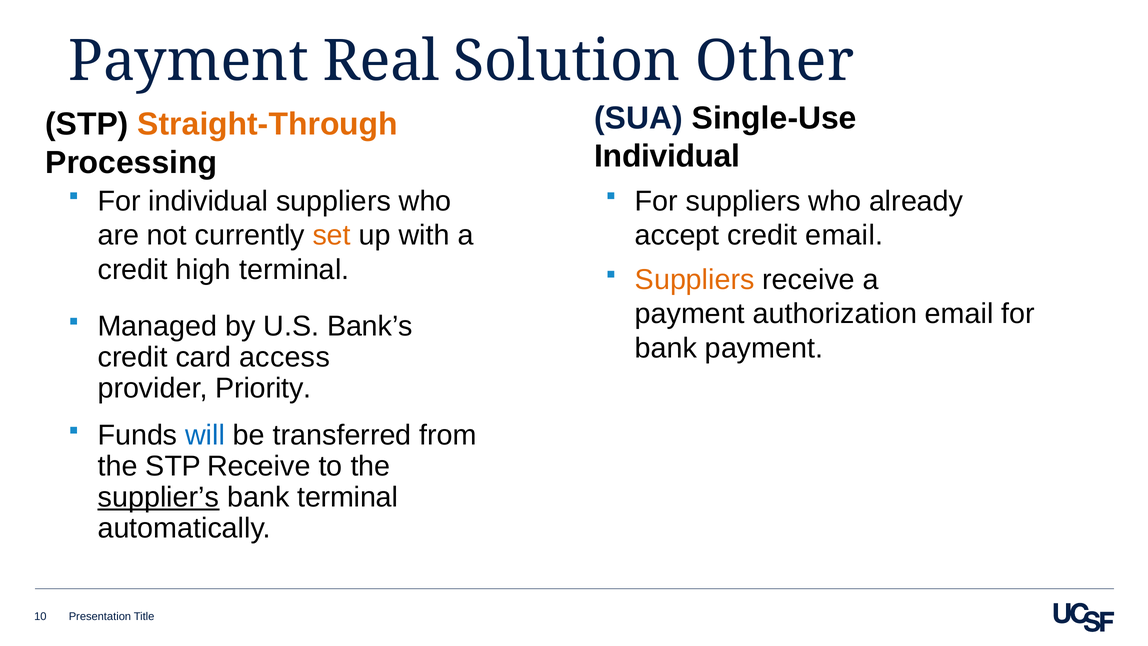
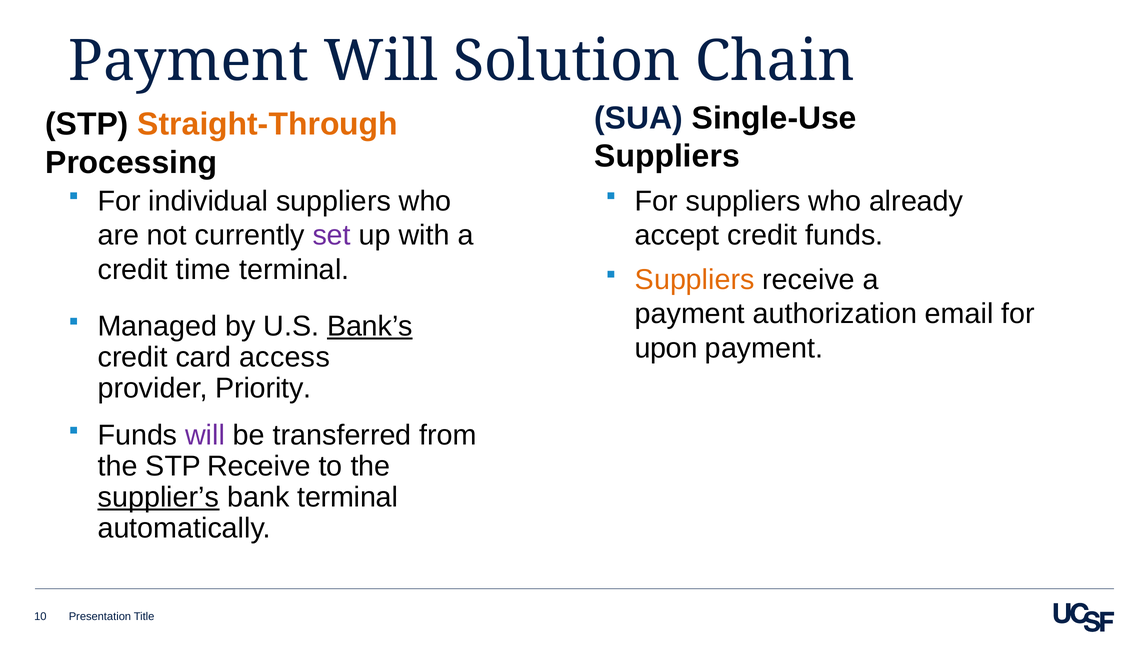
Payment Real: Real -> Will (381, 61)
Other: Other -> Chain (775, 61)
Individual: Individual -> Suppliers (667, 156)
set colour: orange -> purple (332, 235)
credit email: email -> funds (844, 235)
high: high -> time (203, 270)
Bank’s underline: none -> present (370, 326)
bank: bank -> upon (666, 348)
will colour: blue -> purple (205, 435)
